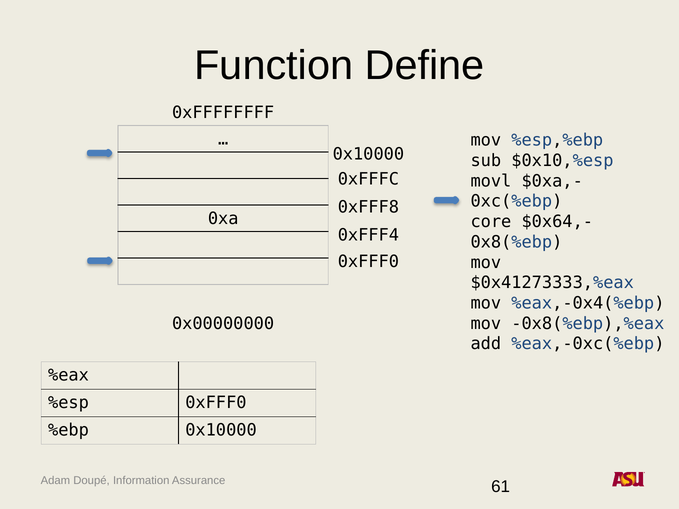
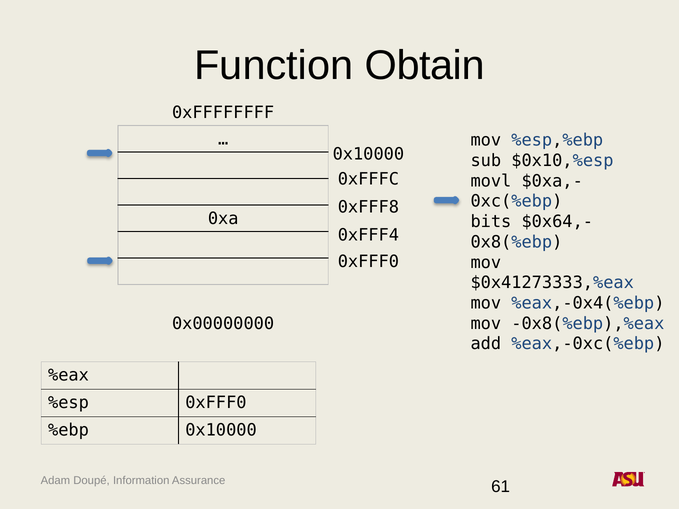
Define: Define -> Obtain (425, 66)
core: core -> bits (491, 222)
